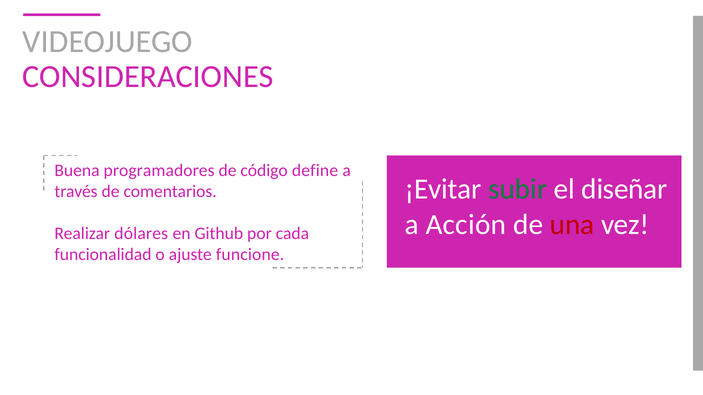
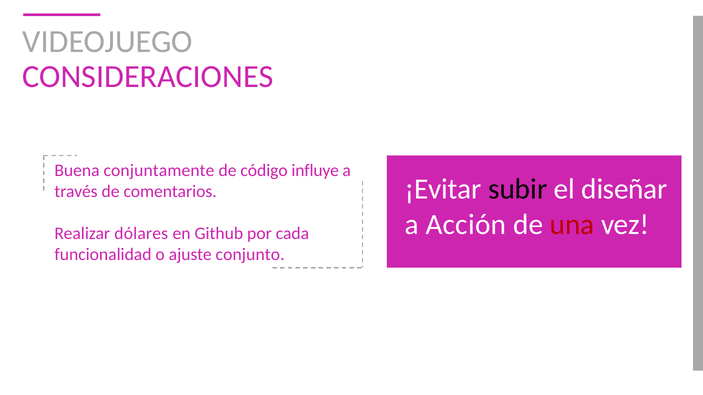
programadores: programadores -> conjuntamente (159, 171)
define: define -> influye (315, 171)
subir colour: green -> black (518, 189)
funcione: funcione -> conjunto (250, 255)
